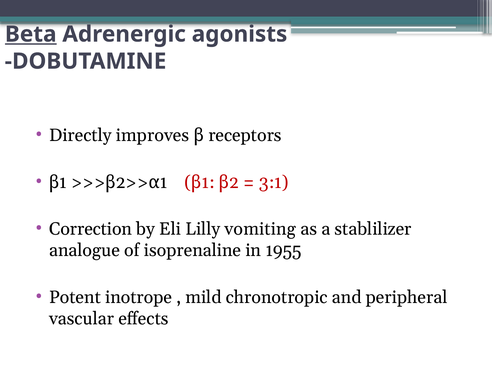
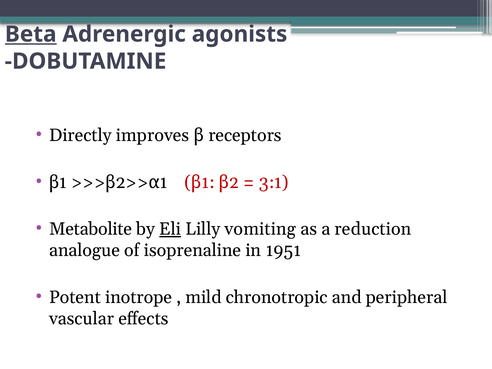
Correction: Correction -> Metabolite (91, 229)
Eli underline: none -> present (170, 229)
stablilizer: stablilizer -> reduction (373, 229)
1955: 1955 -> 1951 (283, 250)
